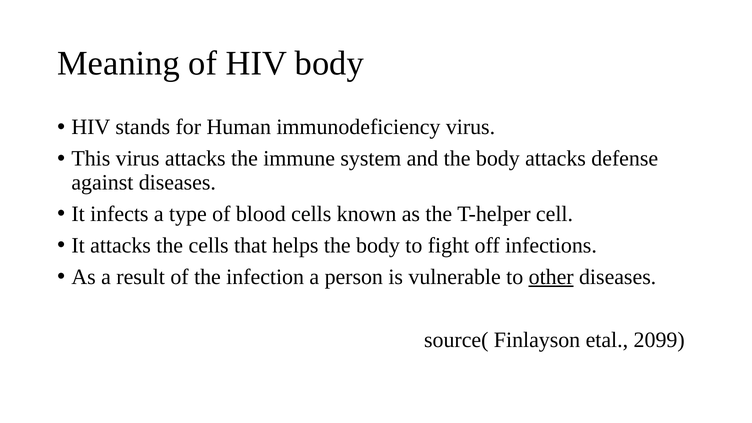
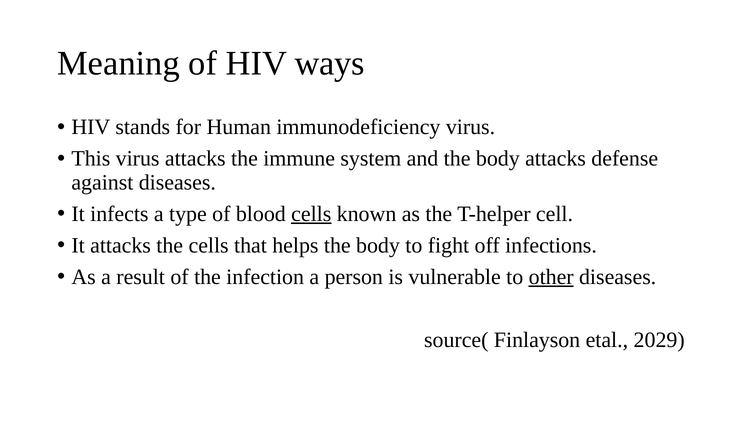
HIV body: body -> ways (330, 63)
cells underline: none -> present (311, 214)
2099: 2099 -> 2029 (659, 340)
